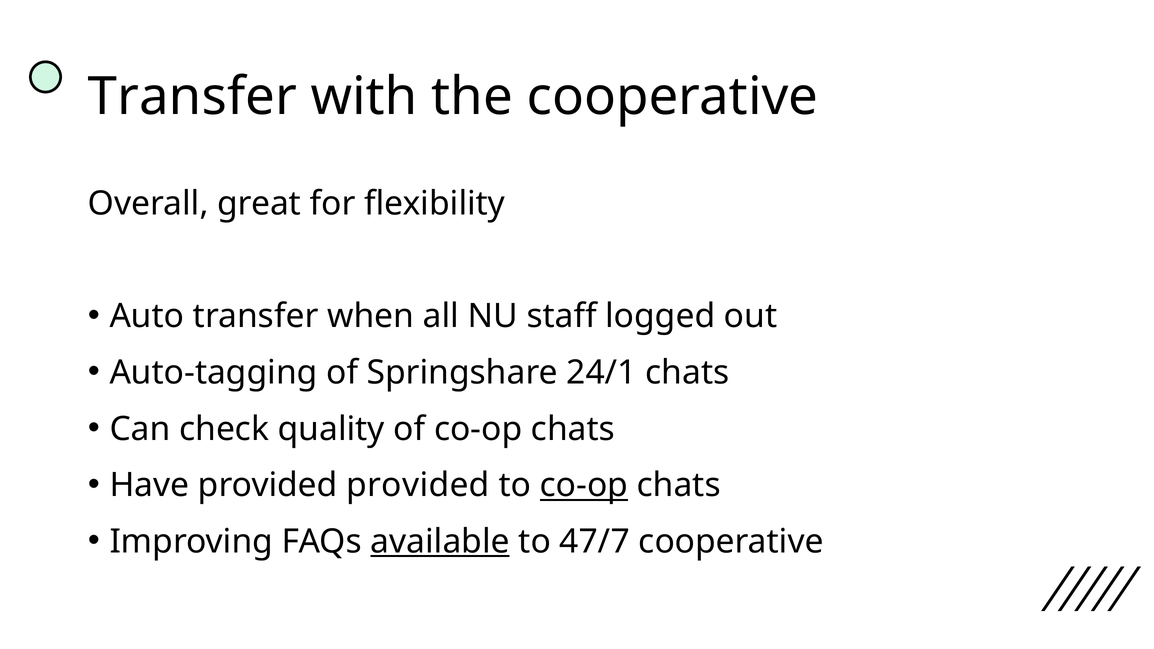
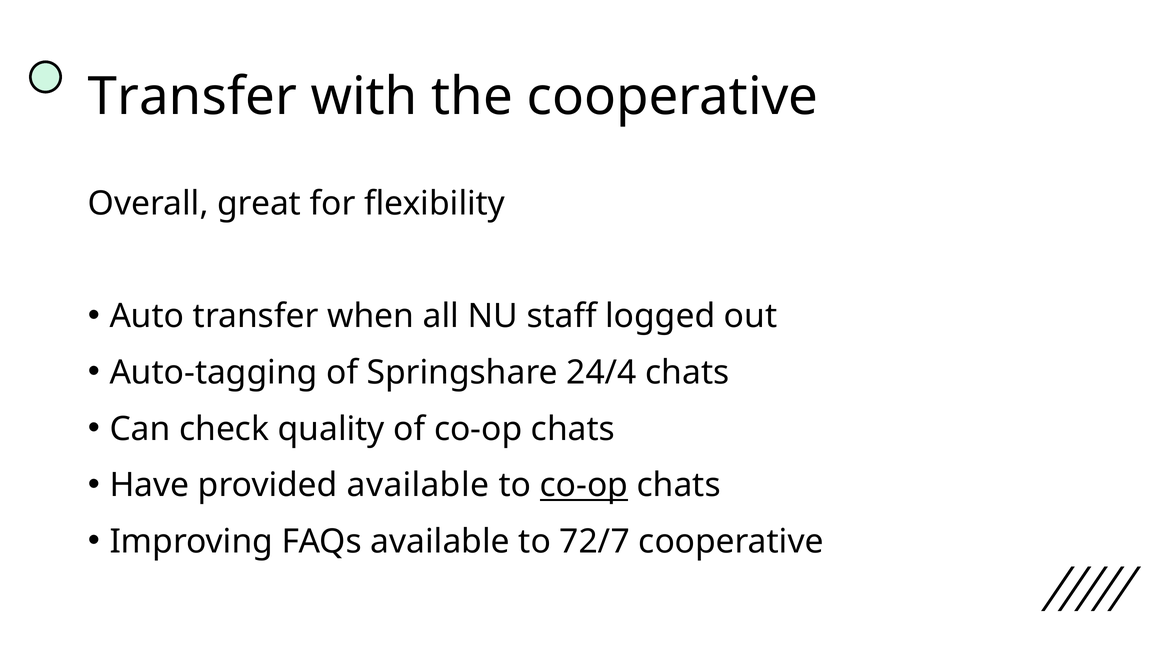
24/1: 24/1 -> 24/4 (602, 373)
provided provided: provided -> available (418, 485)
available underline: present -> none (440, 542)
47/7: 47/7 -> 72/7 (595, 542)
